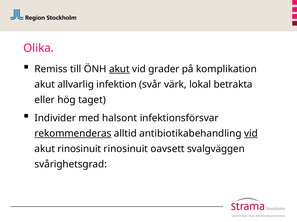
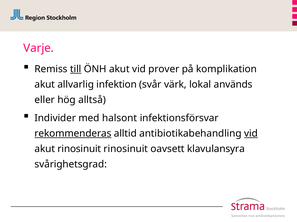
Olika: Olika -> Varje (39, 48)
till underline: none -> present (76, 69)
akut underline: present -> none (119, 69)
grader: grader -> prover (164, 69)
betrakta: betrakta -> används (233, 85)
taget: taget -> alltså (92, 100)
svalgväggen: svalgväggen -> klavulansyra (216, 149)
